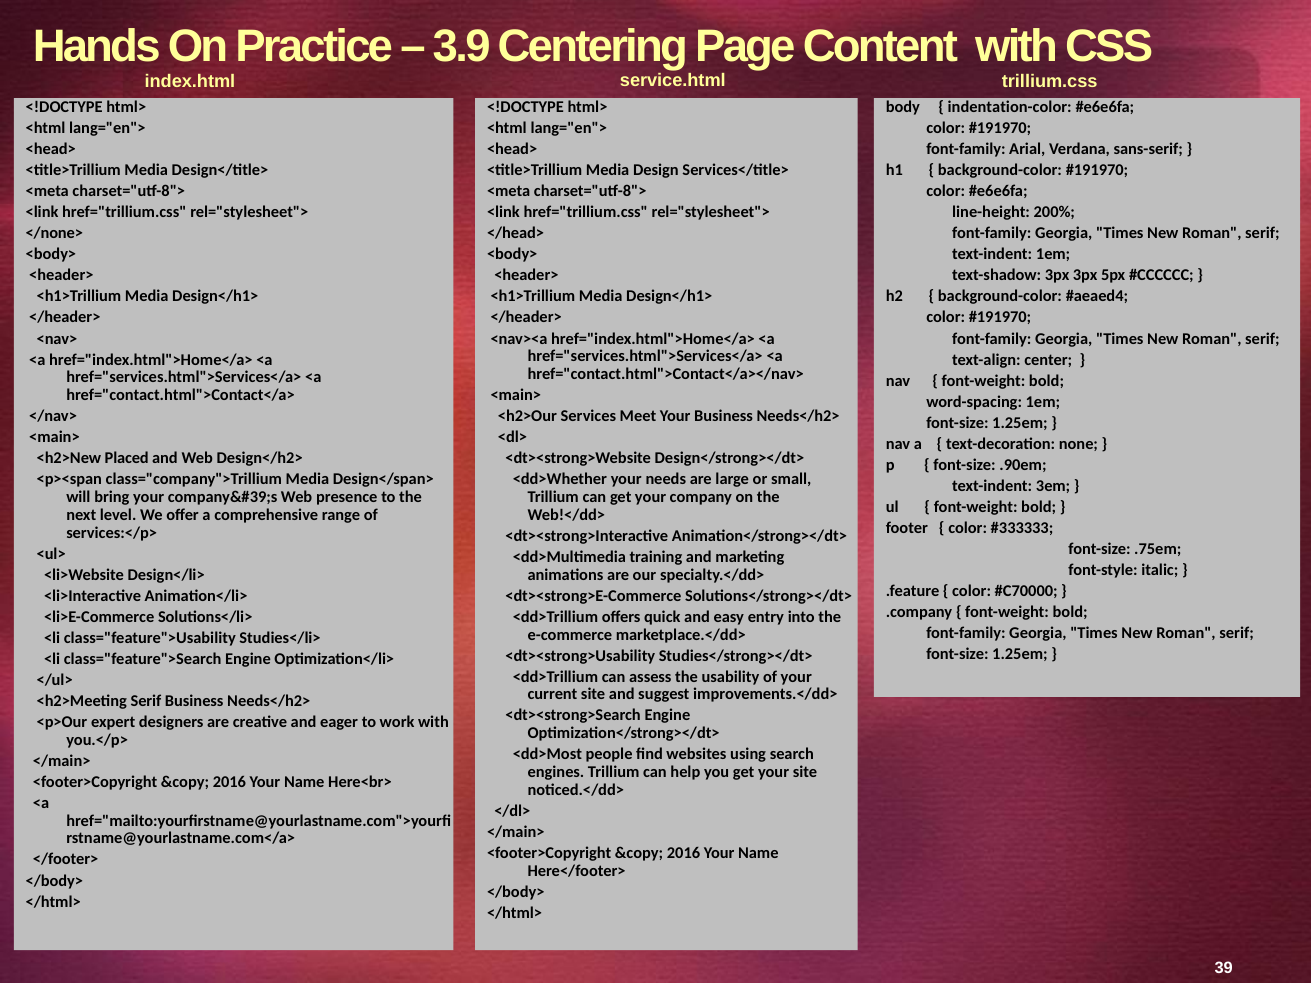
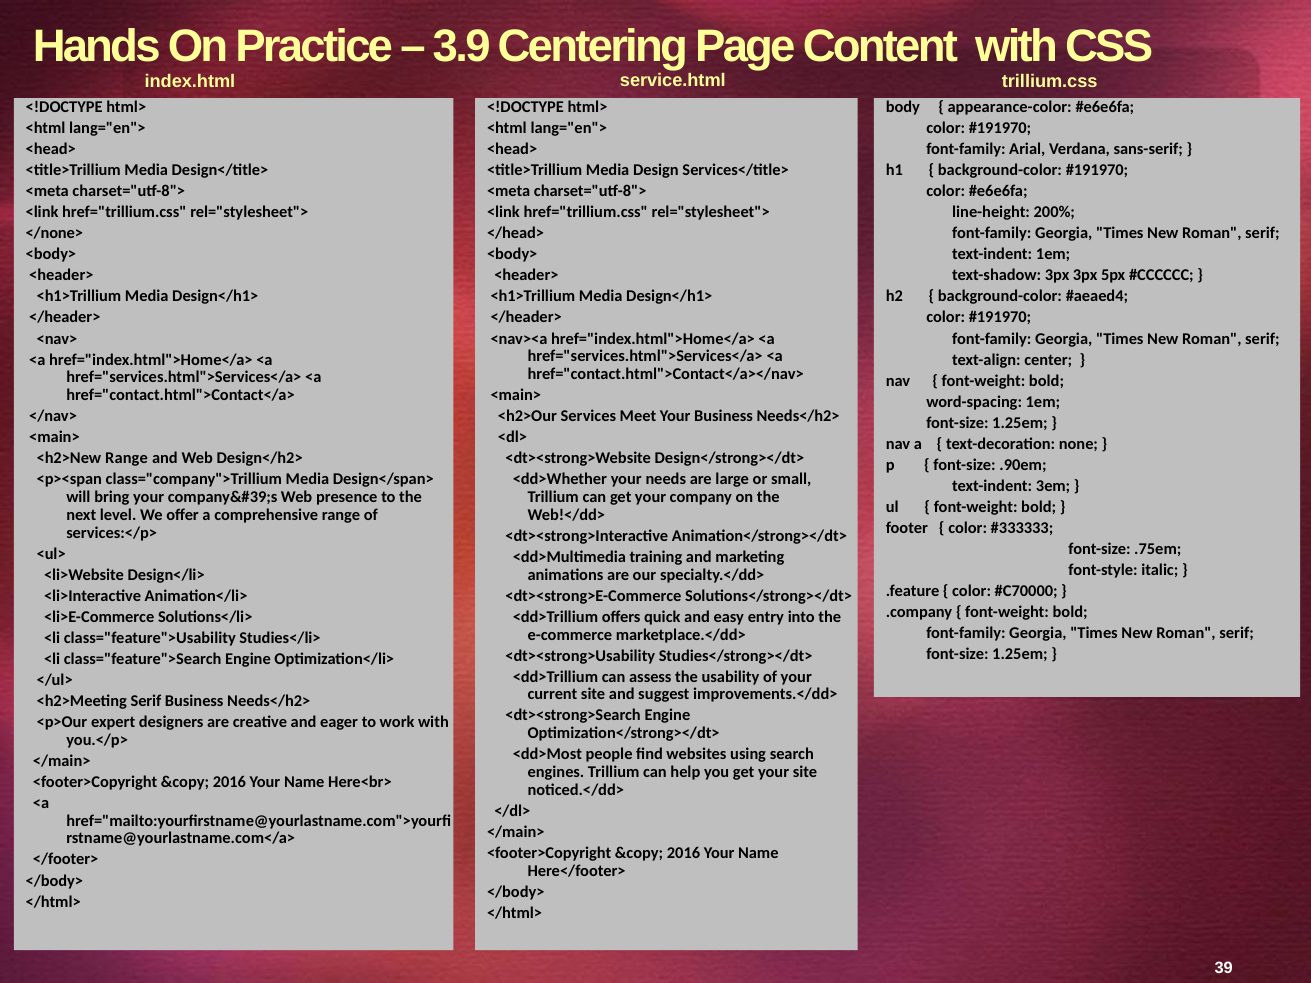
indentation-color: indentation-color -> appearance-color (1010, 107)
<h2>New Placed: Placed -> Range (127, 458)
